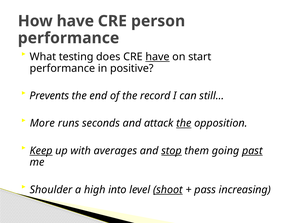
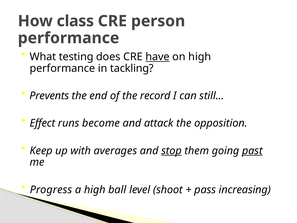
How have: have -> class (75, 21)
on start: start -> high (200, 57)
positive: positive -> tackling (132, 68)
More: More -> Effect (42, 123)
seconds: seconds -> become (101, 123)
the underline: present -> none (184, 123)
Keep underline: present -> none (41, 150)
Shoulder: Shoulder -> Progress (51, 189)
into: into -> ball (117, 189)
shoot underline: present -> none (168, 189)
